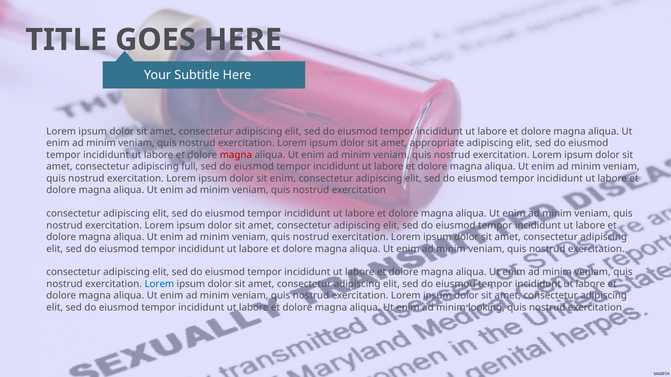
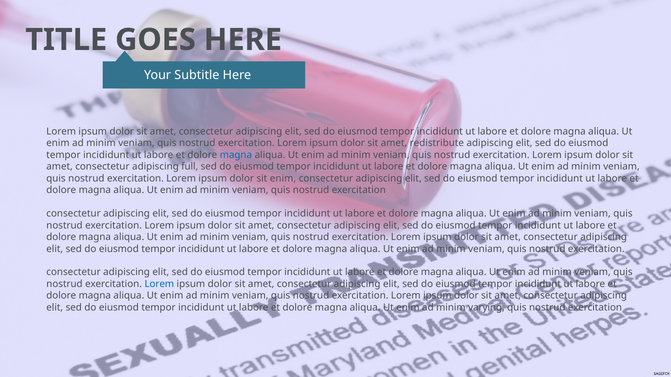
appropriate: appropriate -> redistribute (437, 143)
magna colour: red -> blue (236, 155)
looking: looking -> varying (486, 308)
